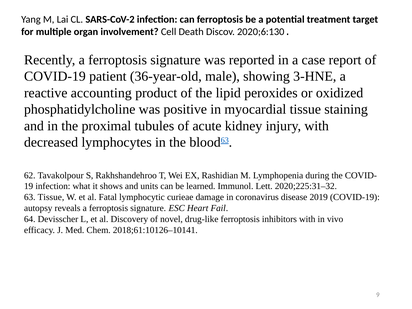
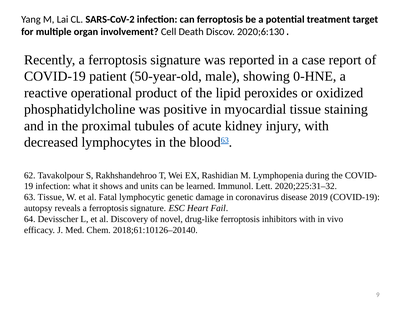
36-year-old: 36-year-old -> 50-year-old (166, 76)
3-HNE: 3-HNE -> 0-HNE (315, 76)
accounting: accounting -> operational (101, 93)
curieae: curieae -> genetic (180, 197)
2018;61:10126–10141: 2018;61:10126–10141 -> 2018;61:10126–20140 (155, 230)
